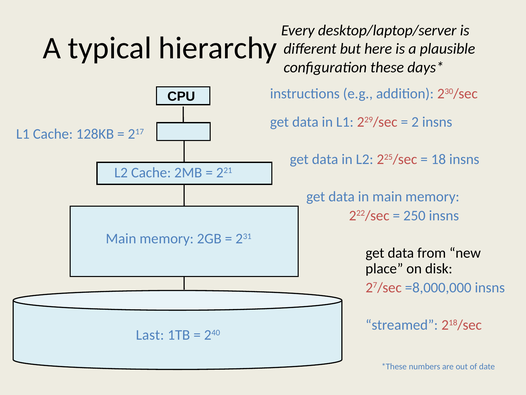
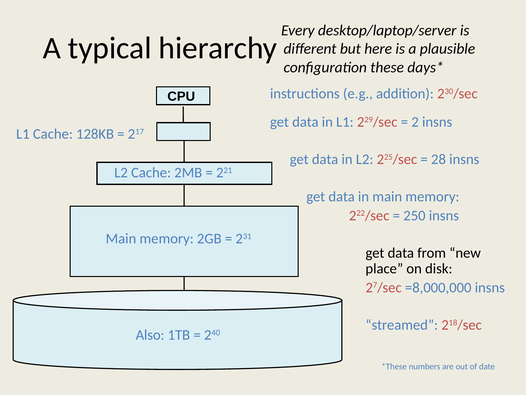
18: 18 -> 28 (438, 159)
Last: Last -> Also (150, 335)
